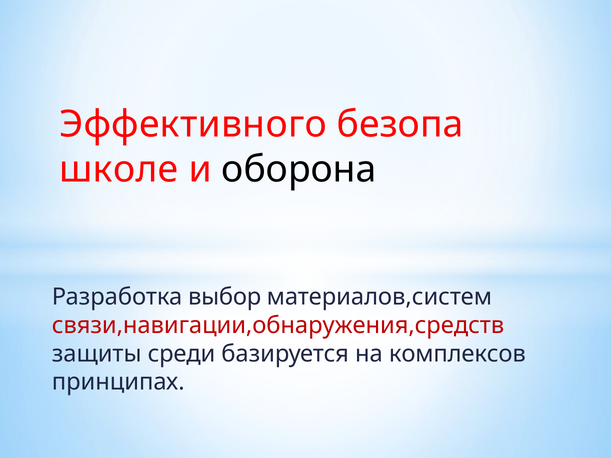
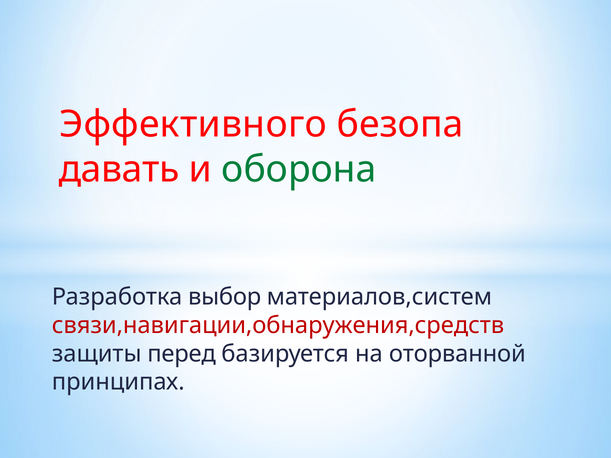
школе: школе -> давать (119, 169)
оборона colour: black -> green (299, 169)
среди: среди -> перед (182, 354)
комплексов: комплексов -> оторванной (457, 354)
